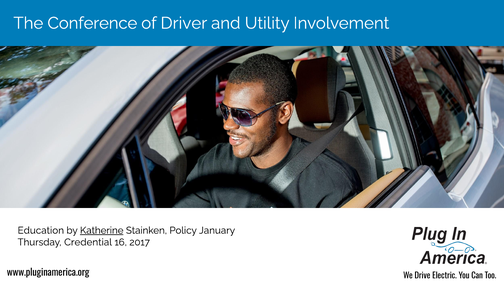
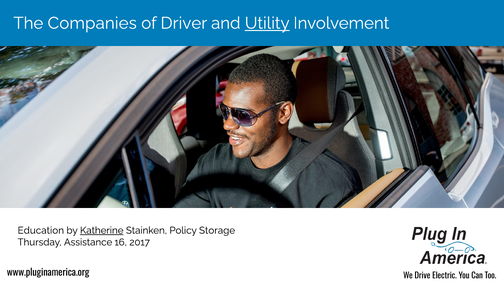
Conference: Conference -> Companies (92, 23)
Utility underline: none -> present (267, 23)
January: January -> Storage (217, 230)
Credential: Credential -> Assistance (88, 242)
